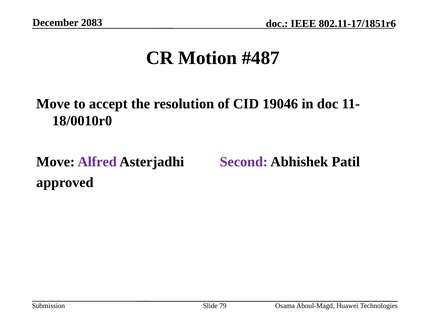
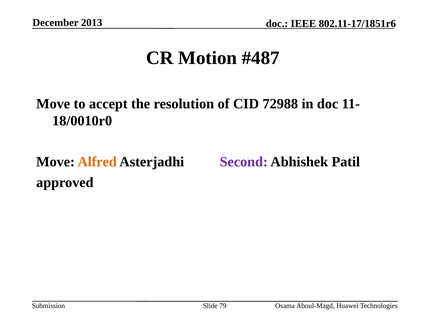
2083: 2083 -> 2013 (92, 23)
19046: 19046 -> 72988 (280, 104)
Alfred colour: purple -> orange (97, 162)
